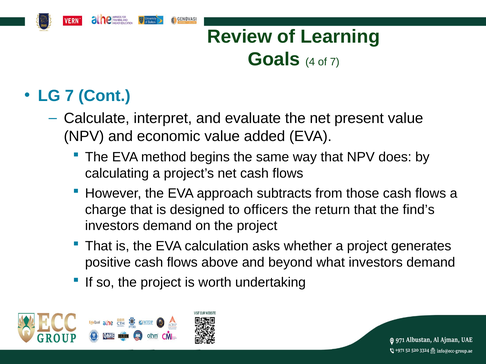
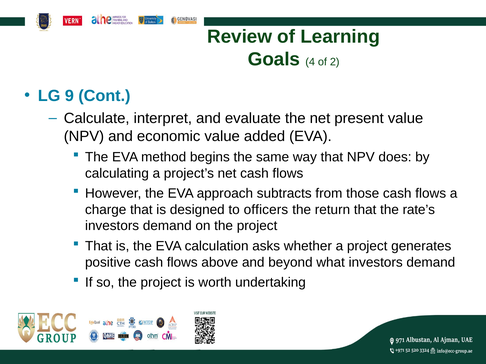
of 7: 7 -> 2 (335, 62)
LG 7: 7 -> 9 (69, 96)
find’s: find’s -> rate’s (419, 210)
